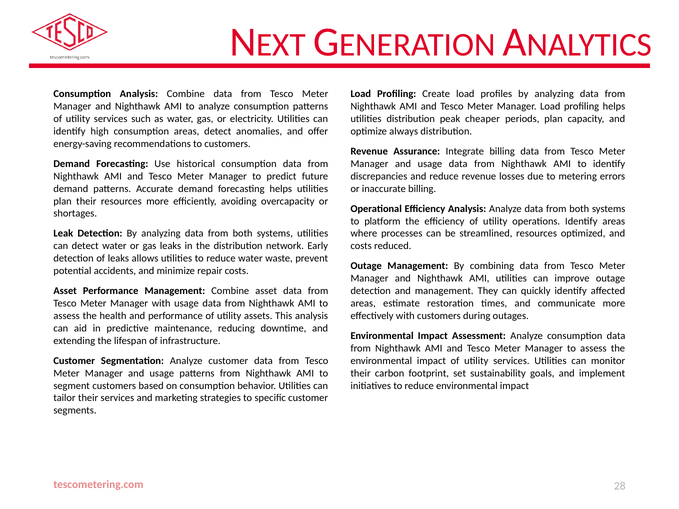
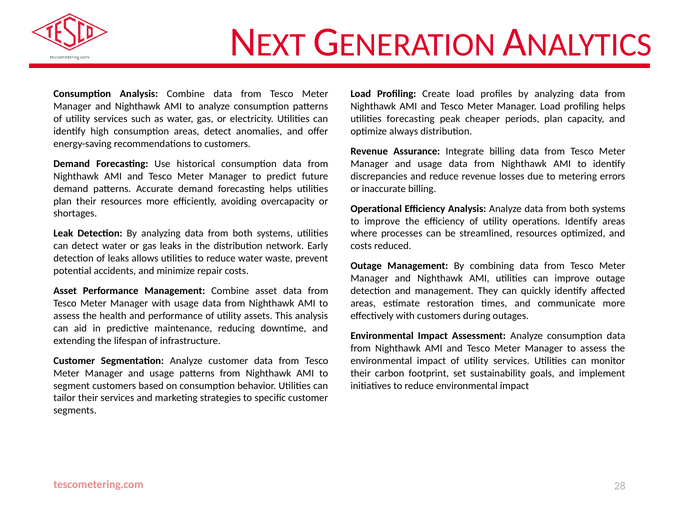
utilities distribution: distribution -> forecasting (411, 119)
to platform: platform -> improve (382, 221)
